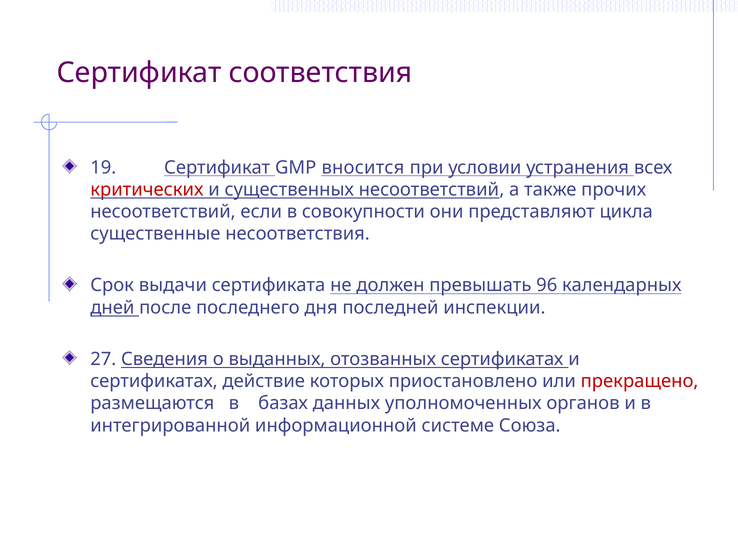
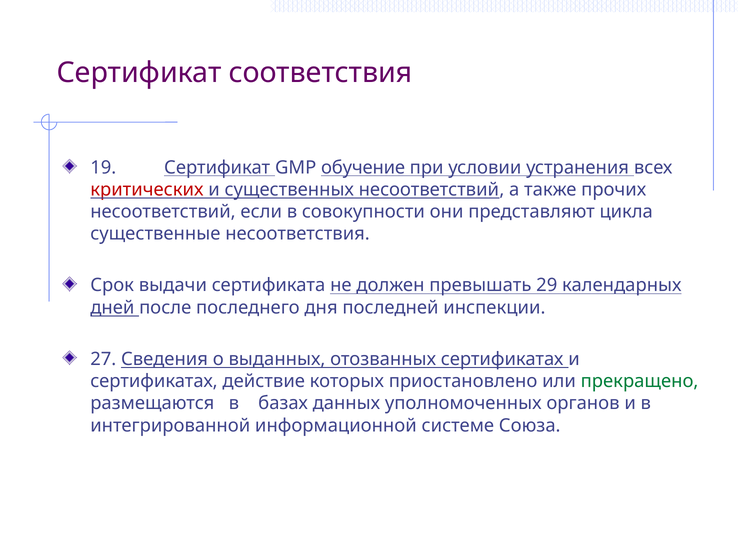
вносится: вносится -> обучение (363, 168)
96: 96 -> 29 (547, 286)
прекращено colour: red -> green (640, 382)
